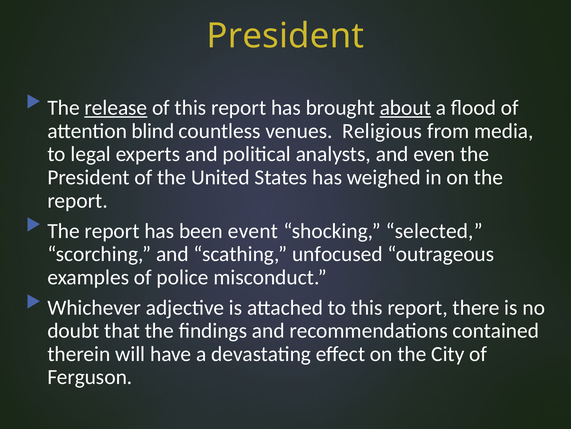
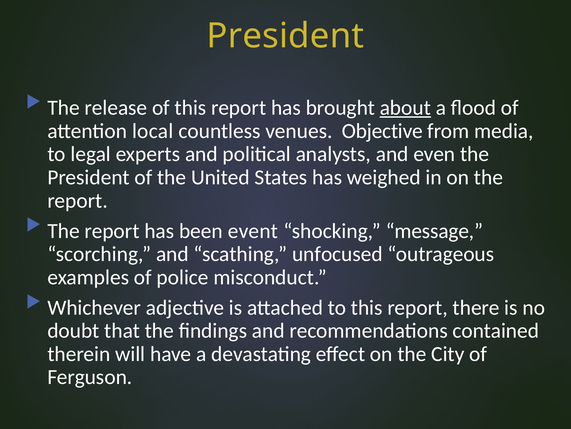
release underline: present -> none (116, 108)
blind: blind -> local (153, 131)
Religious: Religious -> Objective (382, 131)
selected: selected -> message (434, 231)
